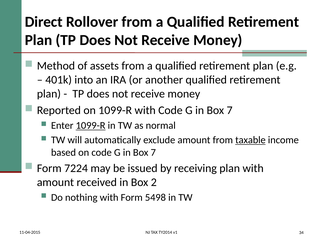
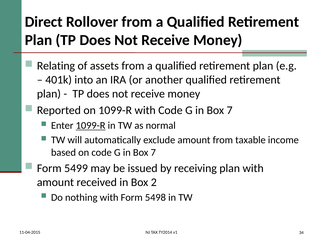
Method: Method -> Relating (56, 66)
taxable underline: present -> none (250, 140)
7224: 7224 -> 5499 (76, 168)
